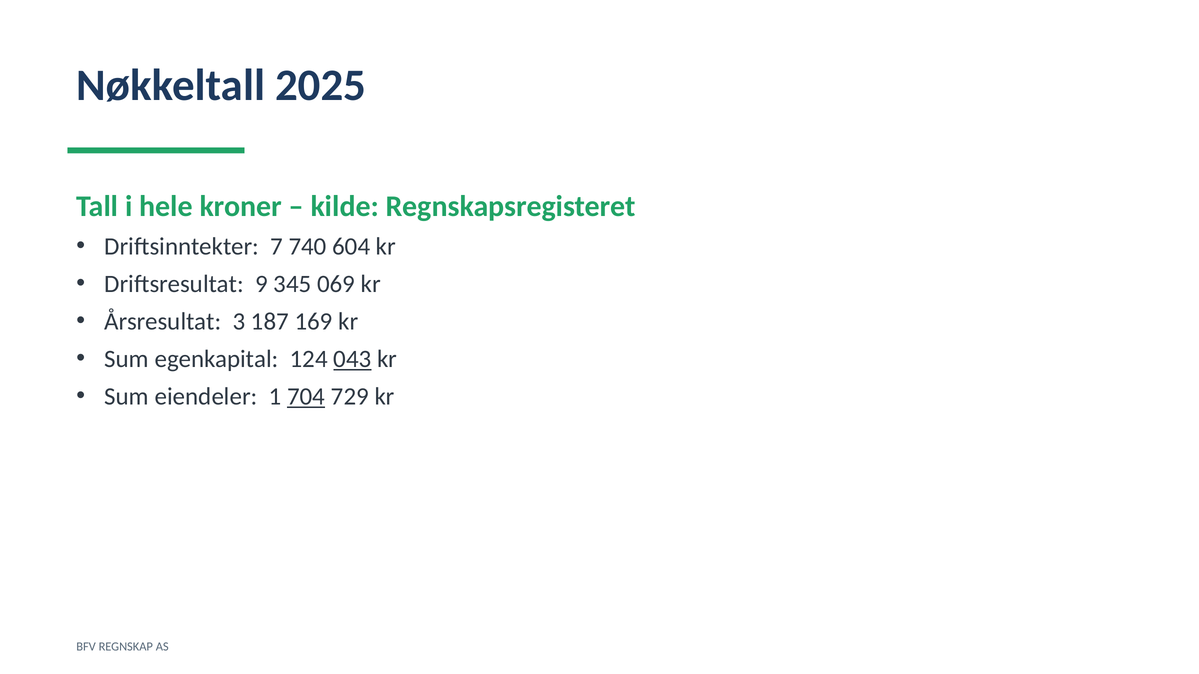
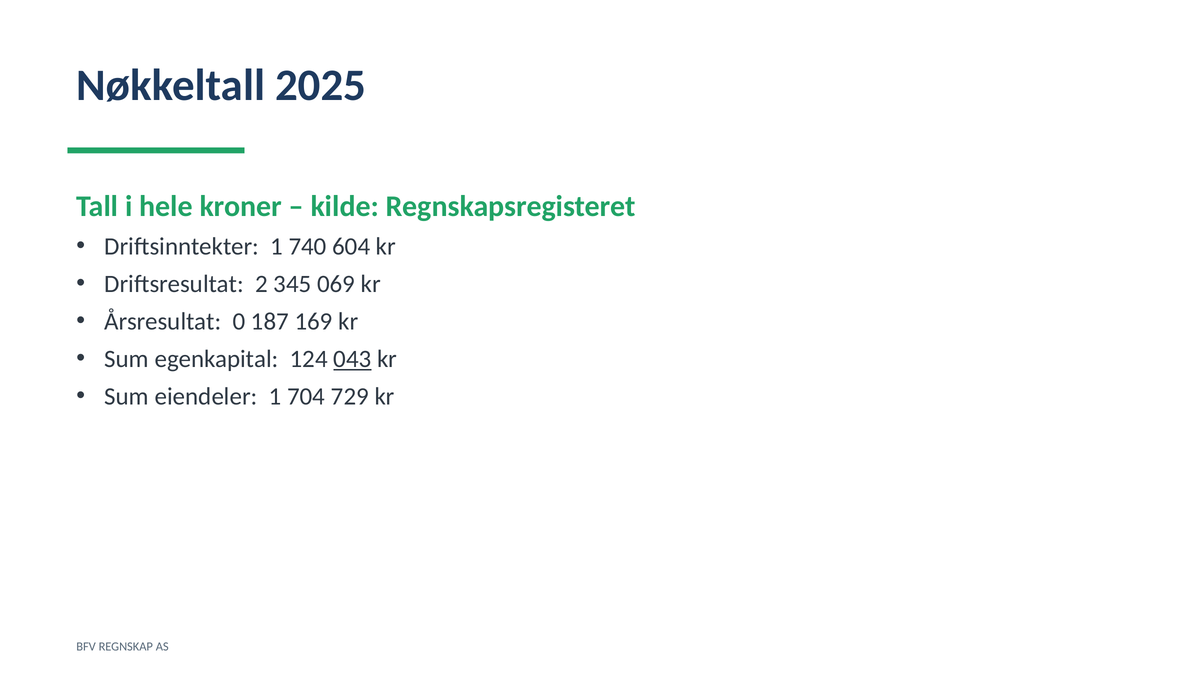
Driftsinntekter 7: 7 -> 1 (277, 247)
9: 9 -> 2 (261, 284)
3: 3 -> 0 (239, 322)
704 underline: present -> none (306, 397)
